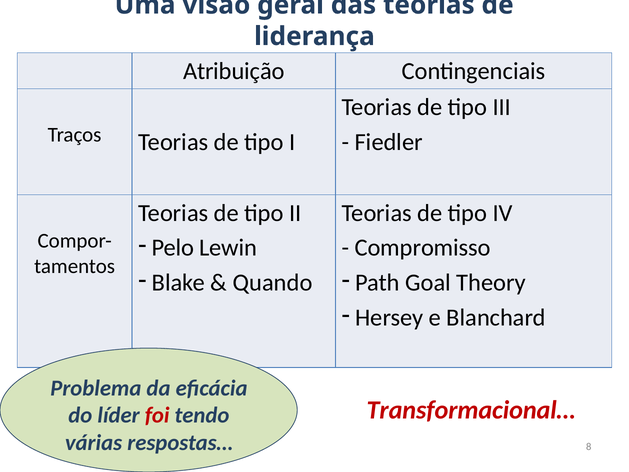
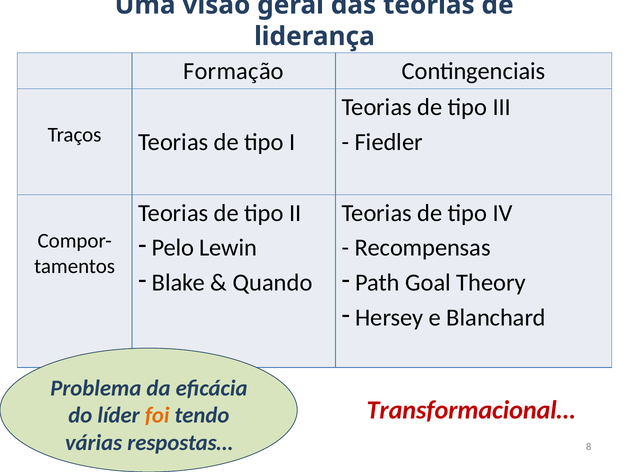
Atribuição: Atribuição -> Formação (234, 71)
Compromisso: Compromisso -> Recompensas (423, 248)
foi colour: red -> orange (157, 415)
